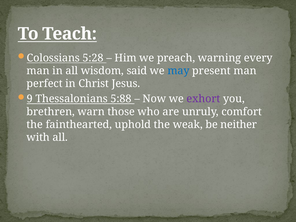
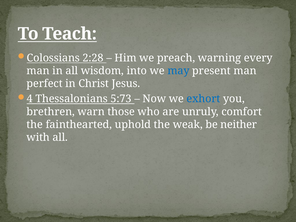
5:28: 5:28 -> 2:28 (93, 58)
said: said -> into (137, 71)
9: 9 -> 4 (30, 99)
5:88: 5:88 -> 5:73 (121, 99)
exhort colour: purple -> blue (203, 99)
